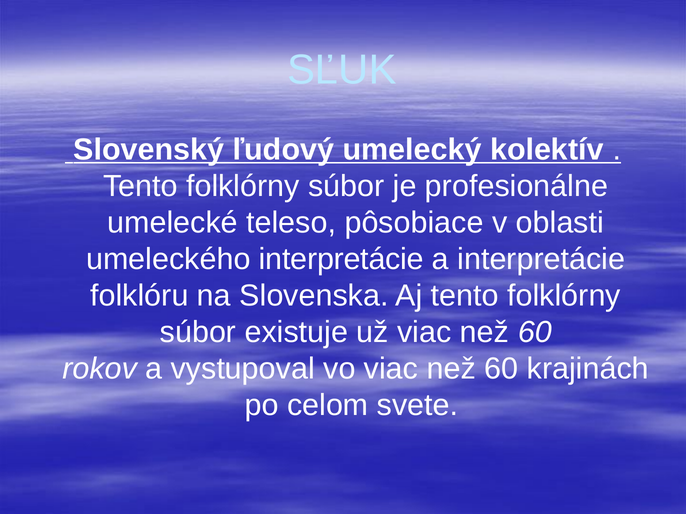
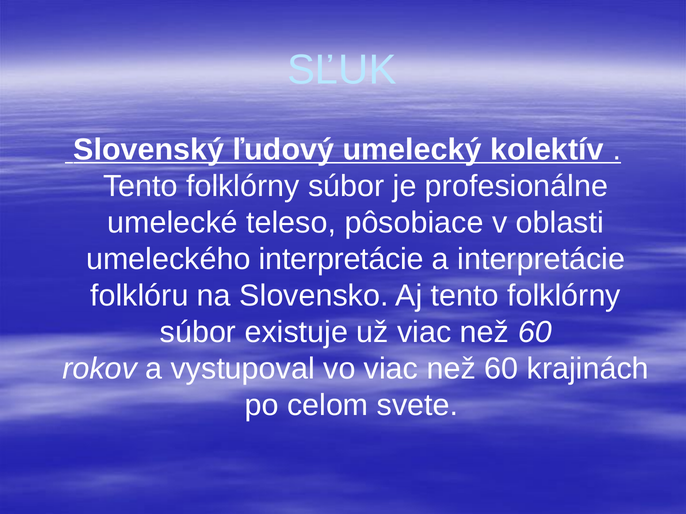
Slovenska: Slovenska -> Slovensko (314, 296)
